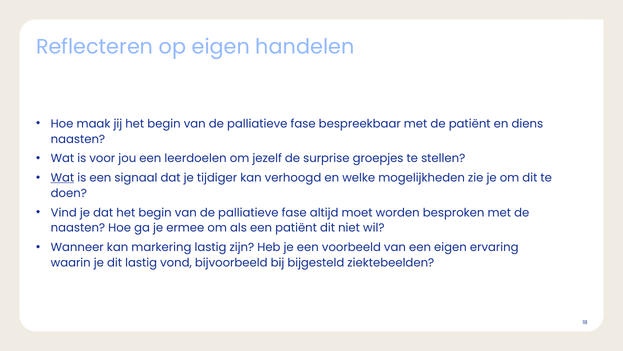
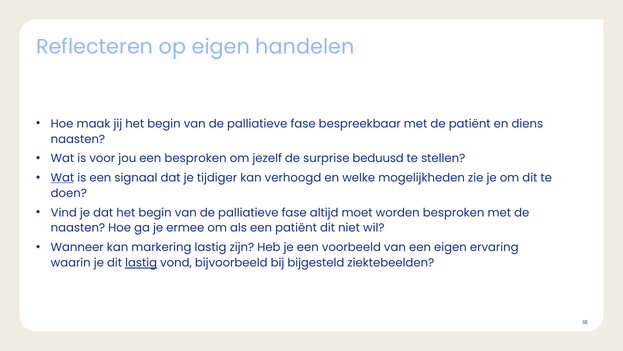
een leerdoelen: leerdoelen -> besproken (196, 158)
groepjes: groepjes -> beduusd (378, 158)
lastig underline: none -> present (141, 262)
